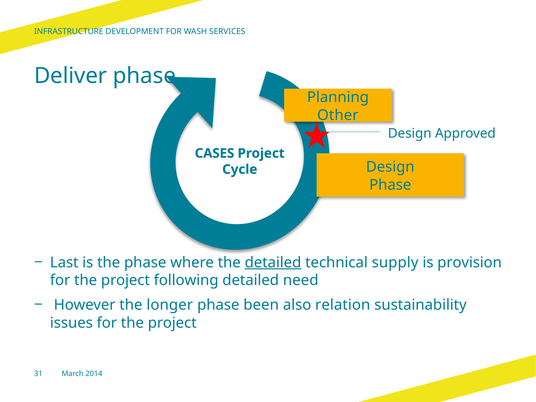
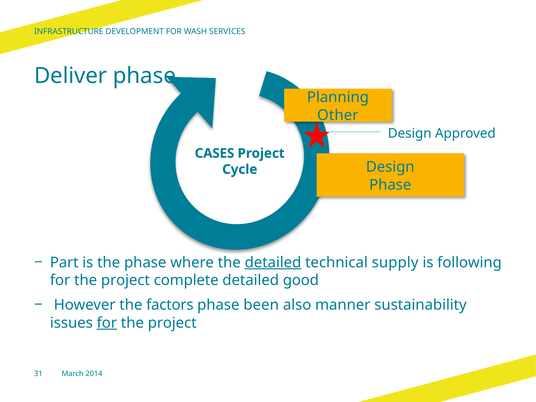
Last: Last -> Part (64, 262)
provision: provision -> following (470, 262)
following: following -> complete (186, 280)
need: need -> good (301, 280)
longer: longer -> factors (170, 305)
relation: relation -> manner (343, 305)
for underline: none -> present (107, 323)
